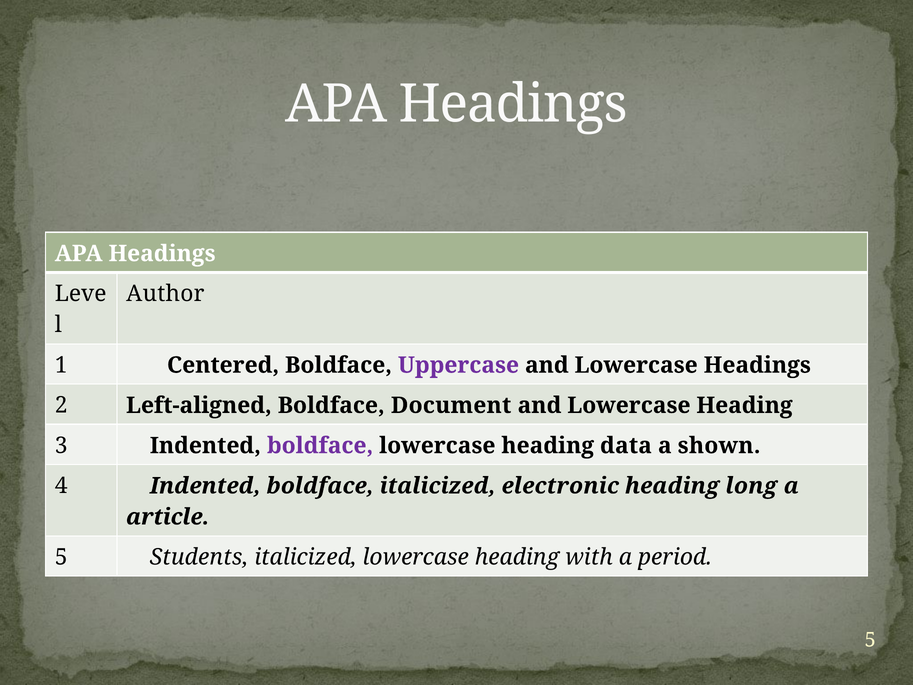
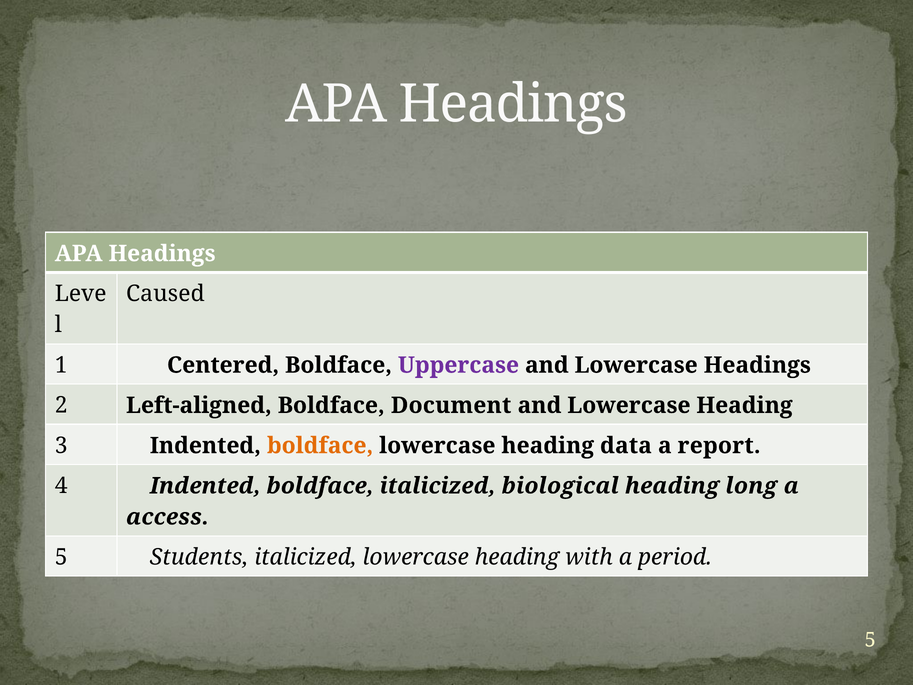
Author: Author -> Caused (165, 294)
boldface colour: purple -> orange (320, 445)
shown: shown -> report (719, 445)
electronic: electronic -> biological (560, 486)
article: article -> access (168, 517)
